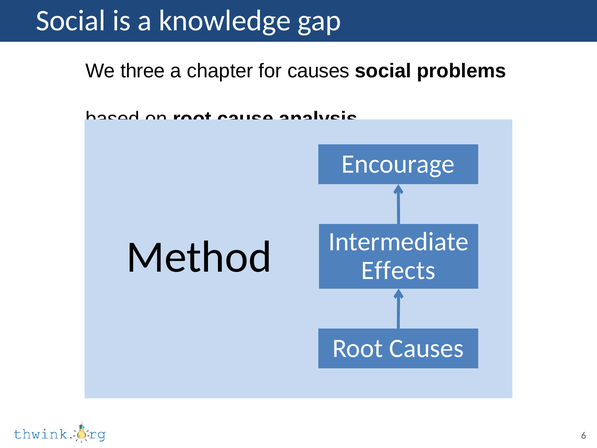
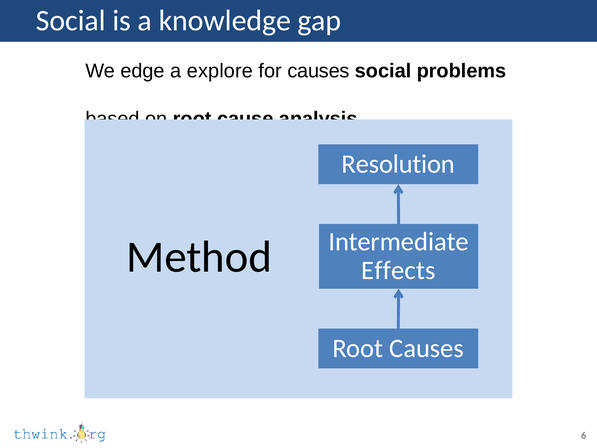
three: three -> edge (143, 71)
chapter: chapter -> explore (220, 71)
Encourage: Encourage -> Resolution (398, 164)
